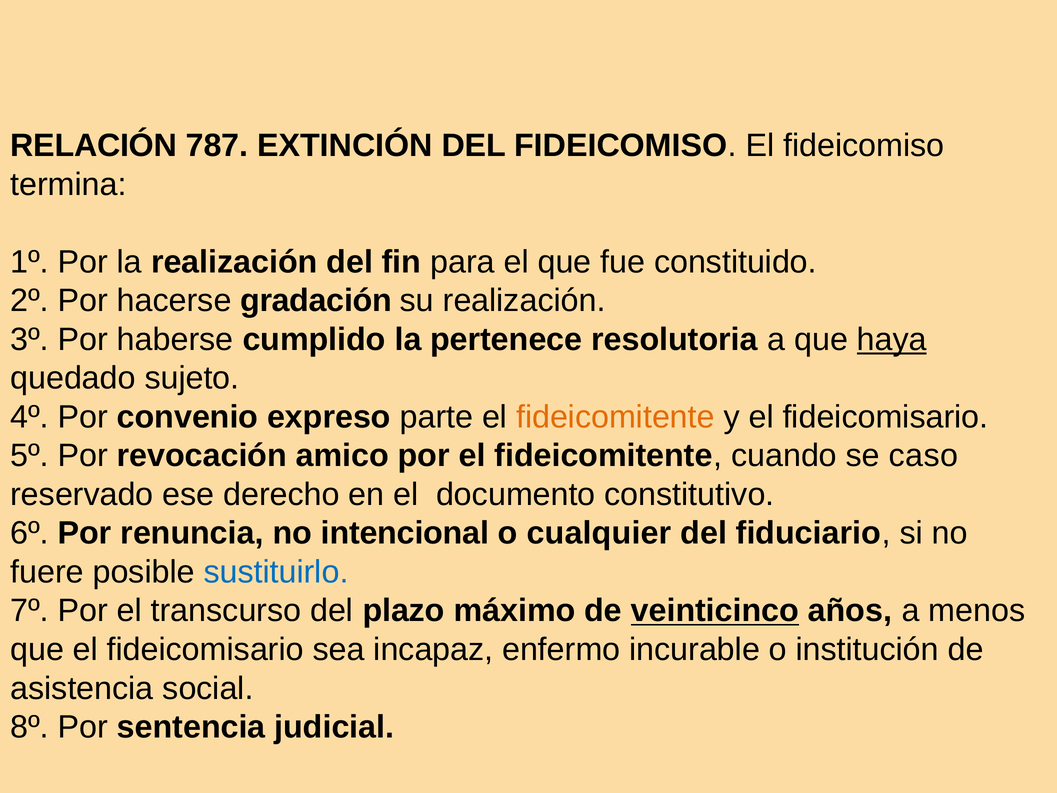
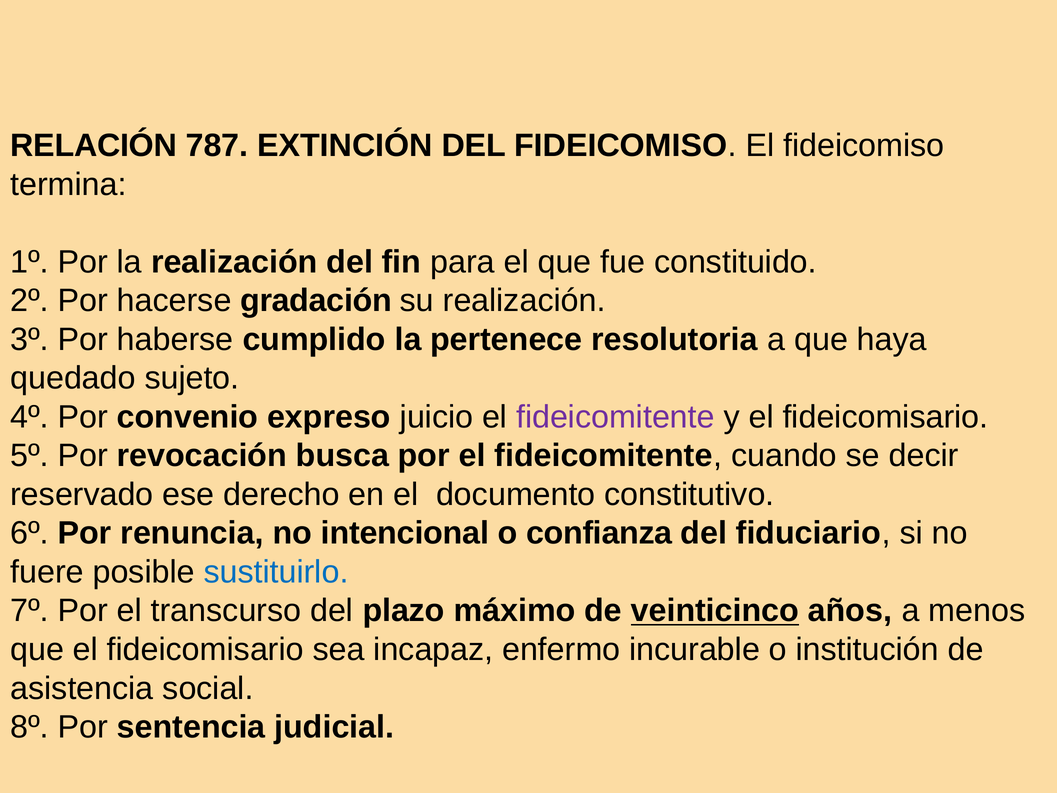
haya underline: present -> none (892, 339)
parte: parte -> juicio (437, 417)
fideicomitente colour: orange -> purple (615, 417)
amico: amico -> busca (342, 456)
caso: caso -> decir (924, 456)
cualquier: cualquier -> confianza (599, 533)
